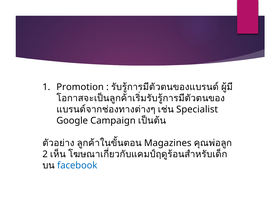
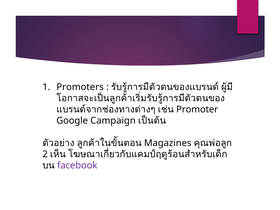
Promotion: Promotion -> Promoters (80, 87)
Specialist: Specialist -> Promoter (197, 109)
facebook colour: blue -> purple (77, 165)
